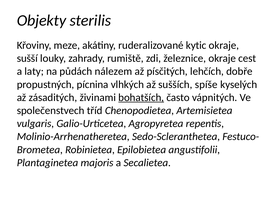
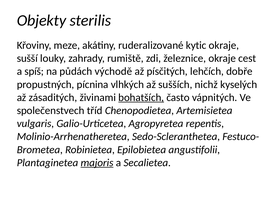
laty: laty -> spíš (34, 71)
nálezem: nálezem -> východě (113, 71)
spíše: spíše -> nichž (206, 84)
majoris underline: none -> present (97, 163)
